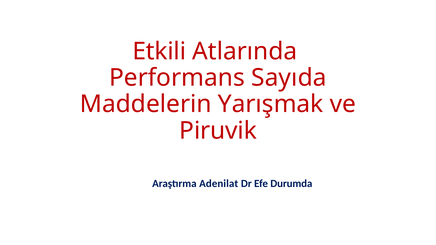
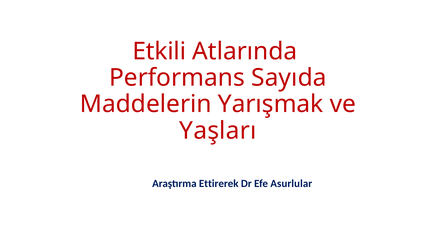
Piruvik: Piruvik -> Yaşları (218, 131)
Adenilat: Adenilat -> Ettirerek (219, 184)
Durumda: Durumda -> Asurlular (291, 184)
